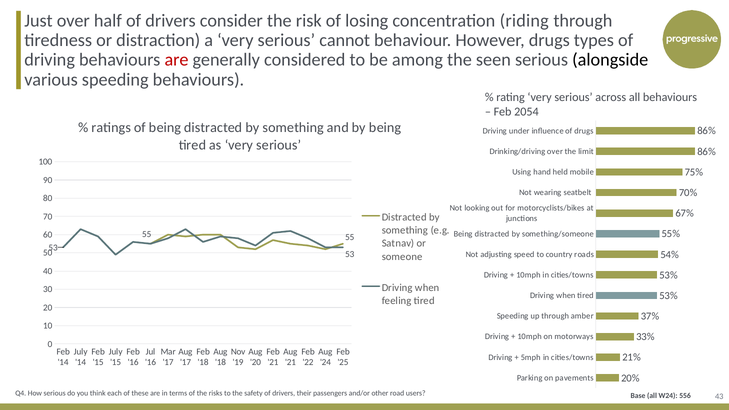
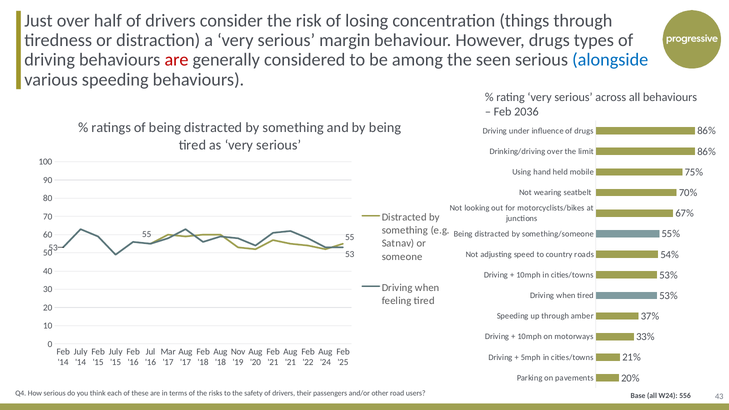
riding: riding -> things (524, 21)
cannot: cannot -> margin (345, 40)
alongside colour: black -> blue (610, 60)
2054: 2054 -> 2036 (526, 112)
